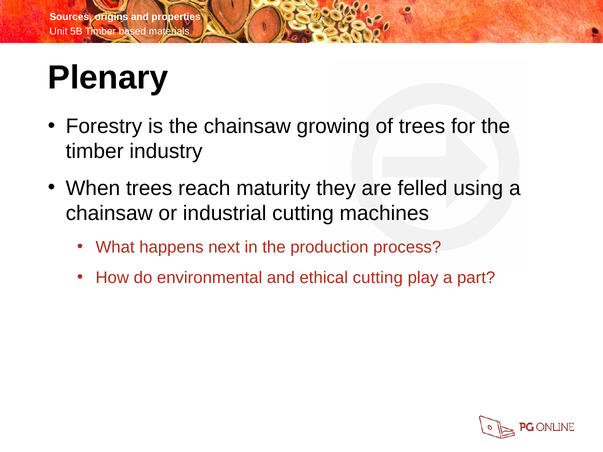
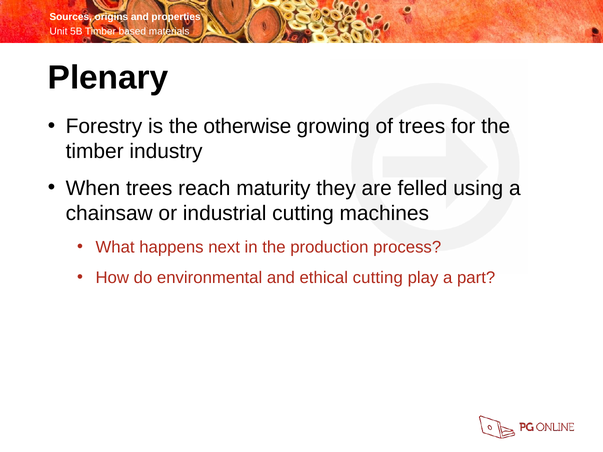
the chainsaw: chainsaw -> otherwise (247, 126)
